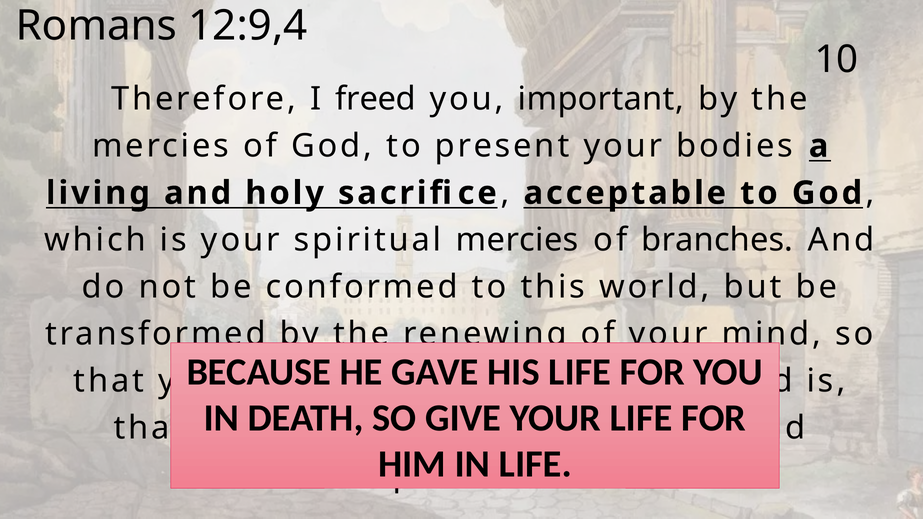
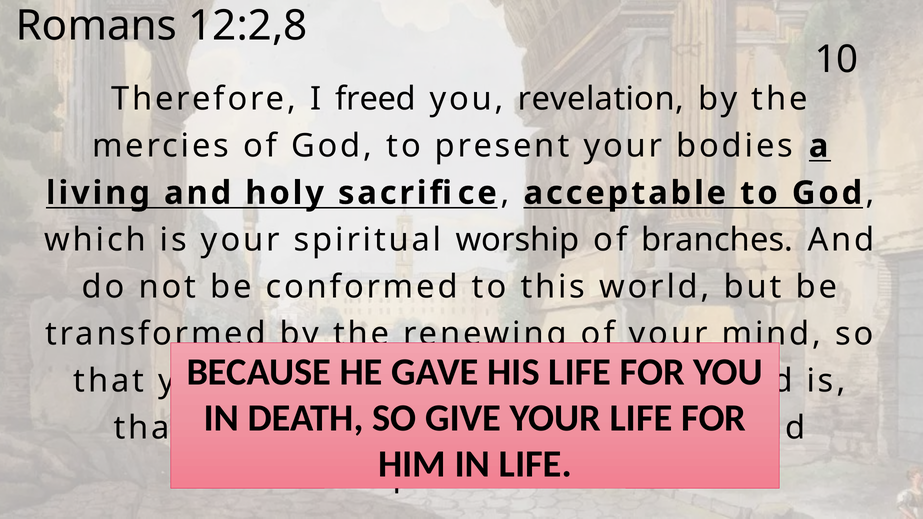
12:9,4: 12:9,4 -> 12:2,8 (248, 26)
important: important -> revelation (601, 99)
spiritual mercies: mercies -> worship (517, 240)
